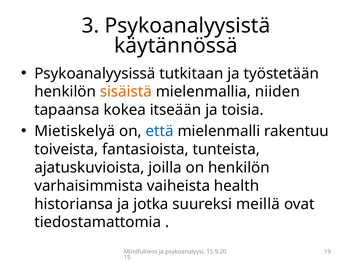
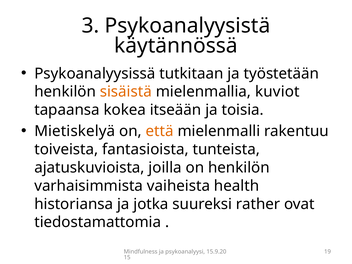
niiden: niiden -> kuviot (277, 92)
että colour: blue -> orange (160, 131)
meillä: meillä -> rather (258, 204)
